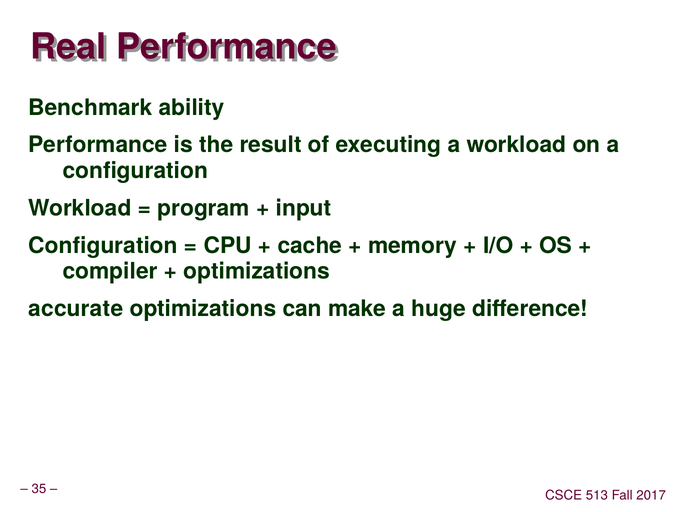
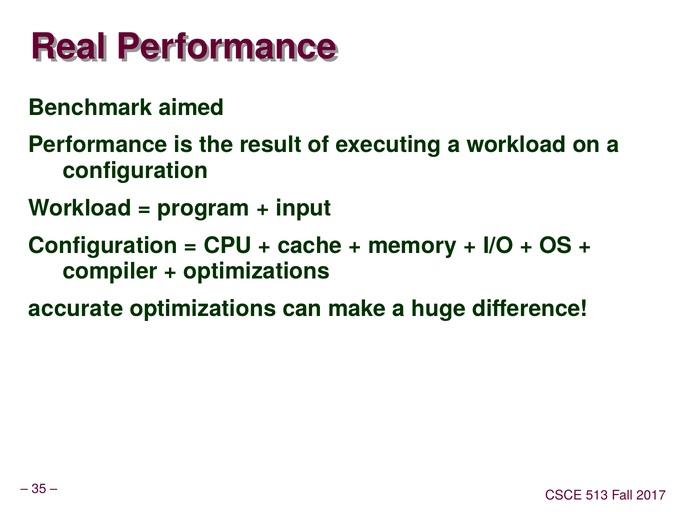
ability: ability -> aimed (192, 108)
